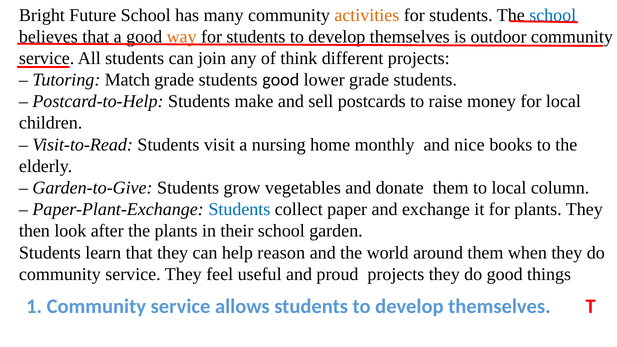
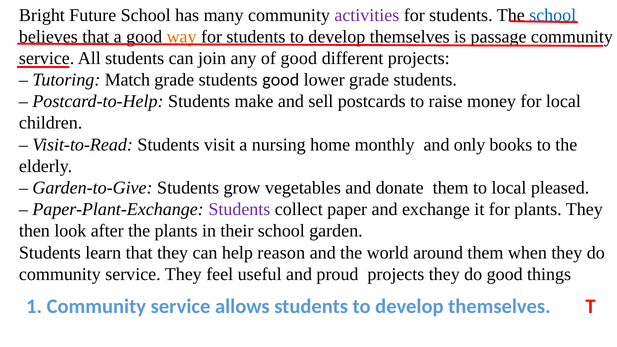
activities colour: orange -> purple (367, 15)
outdoor: outdoor -> passage (499, 37)
of think: think -> good (299, 58)
nice: nice -> only (470, 145)
column: column -> pleased (560, 188)
Students colour: blue -> purple (239, 209)
